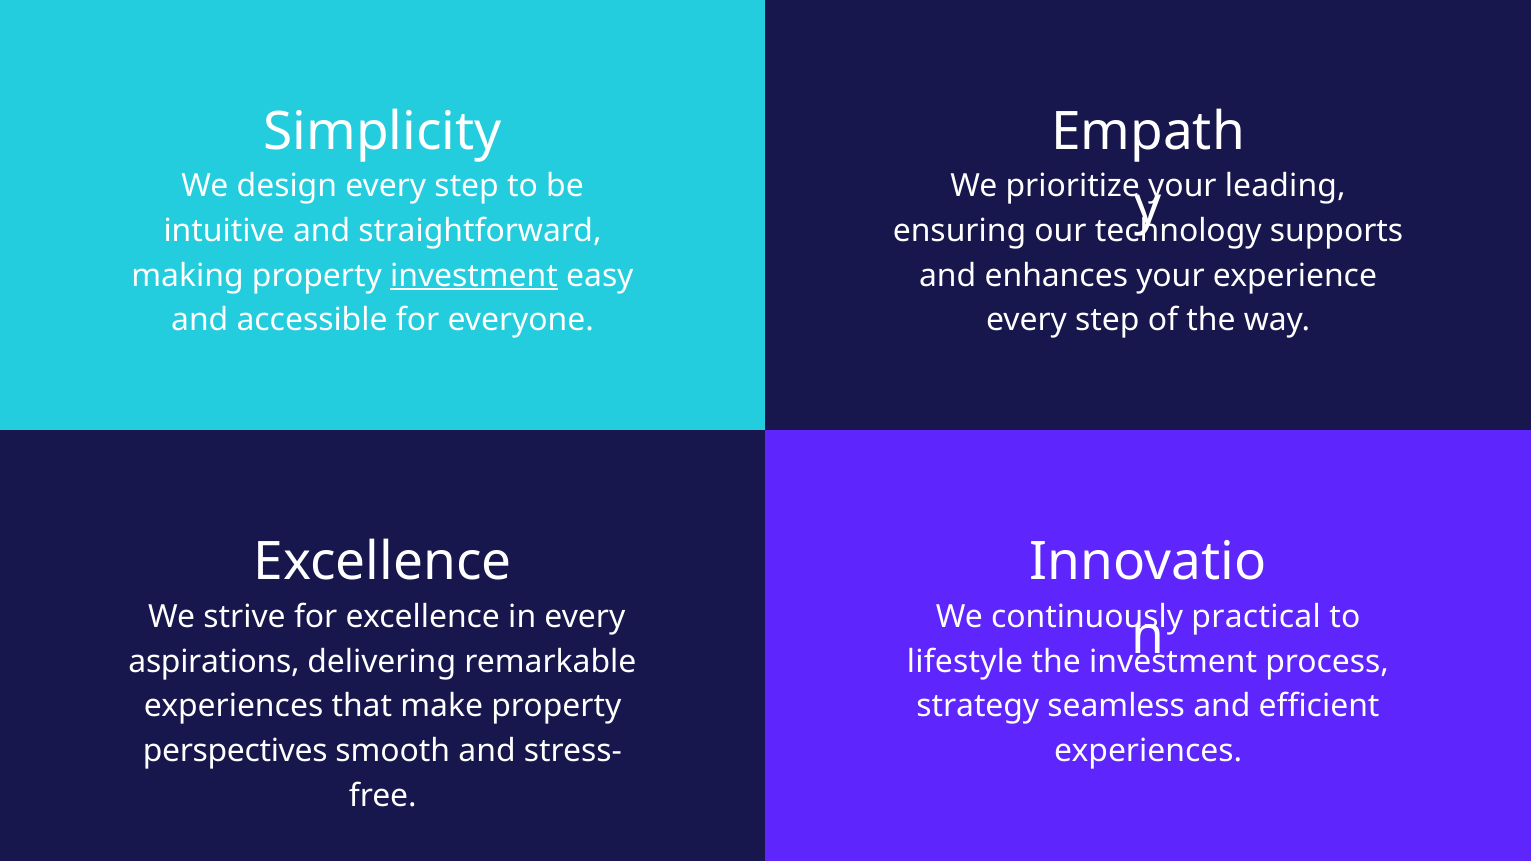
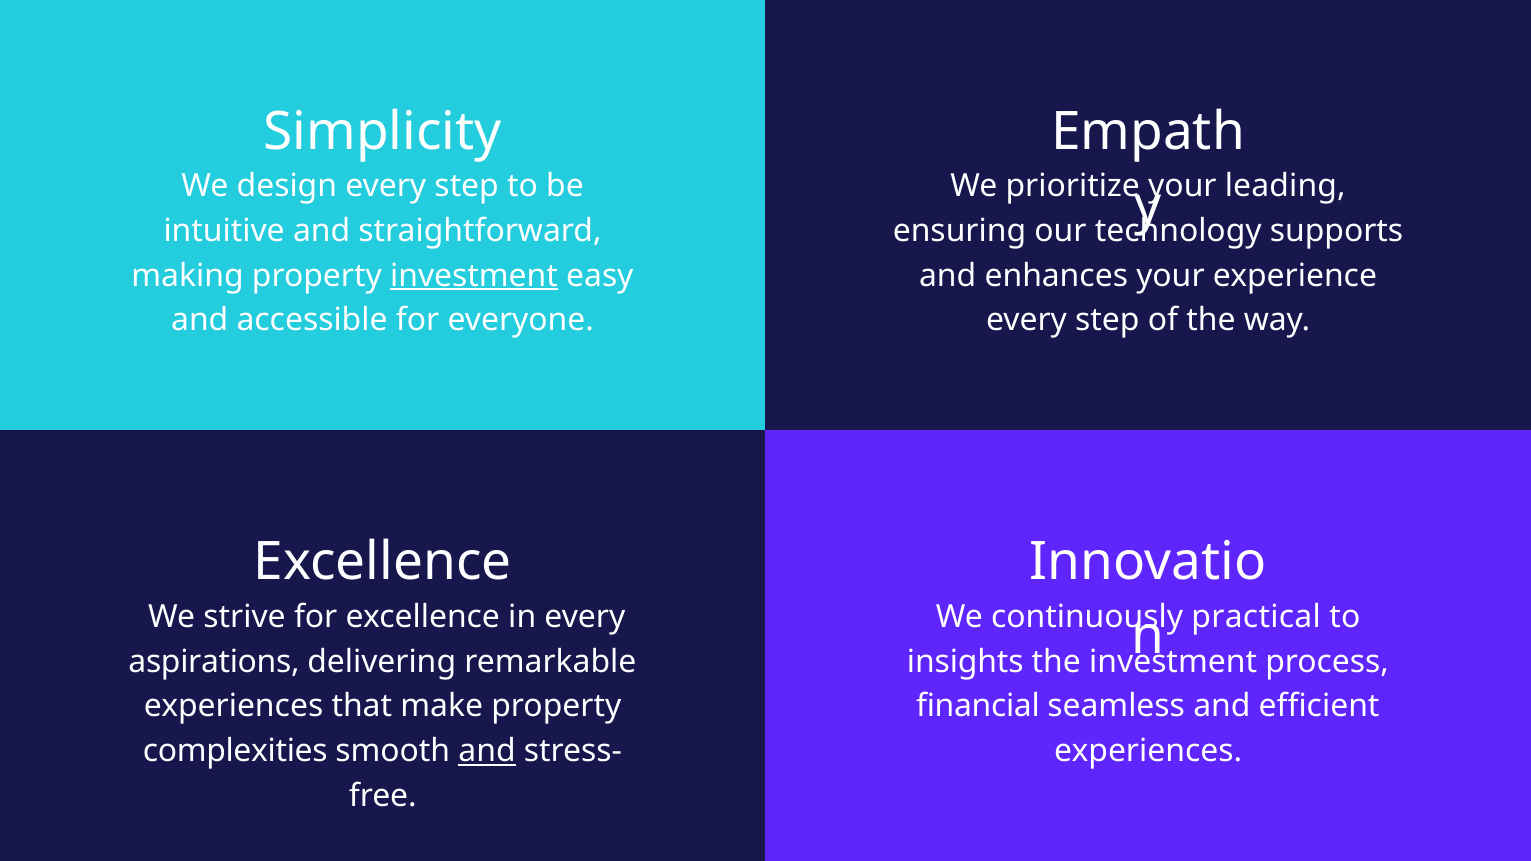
lifestyle: lifestyle -> insights (965, 662)
strategy: strategy -> financial (978, 706)
perspectives: perspectives -> complexities (235, 751)
and underline: none -> present (487, 751)
